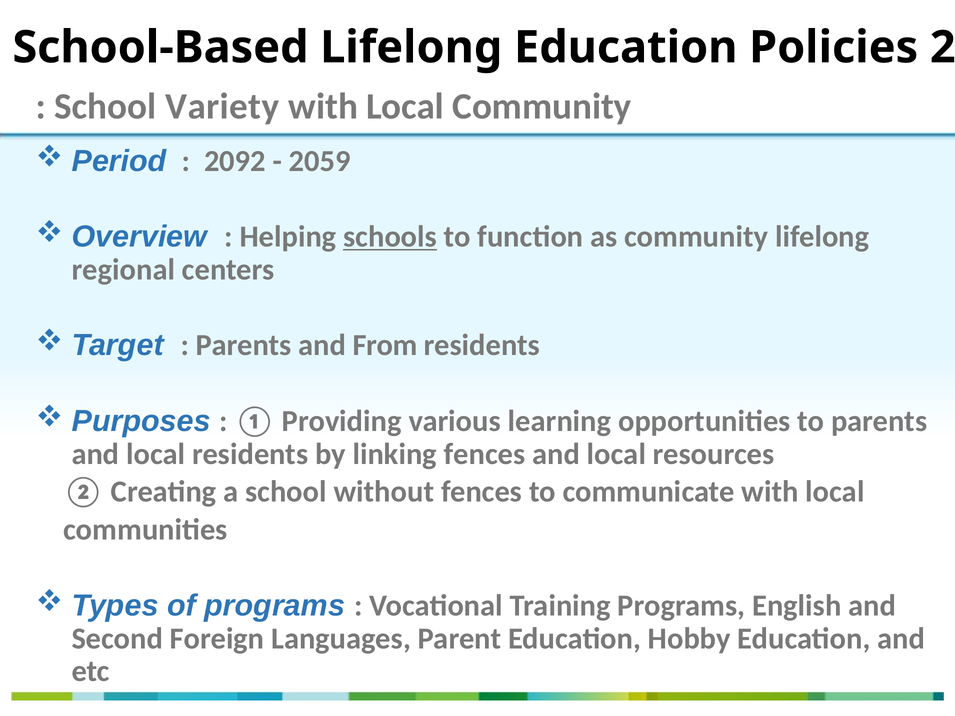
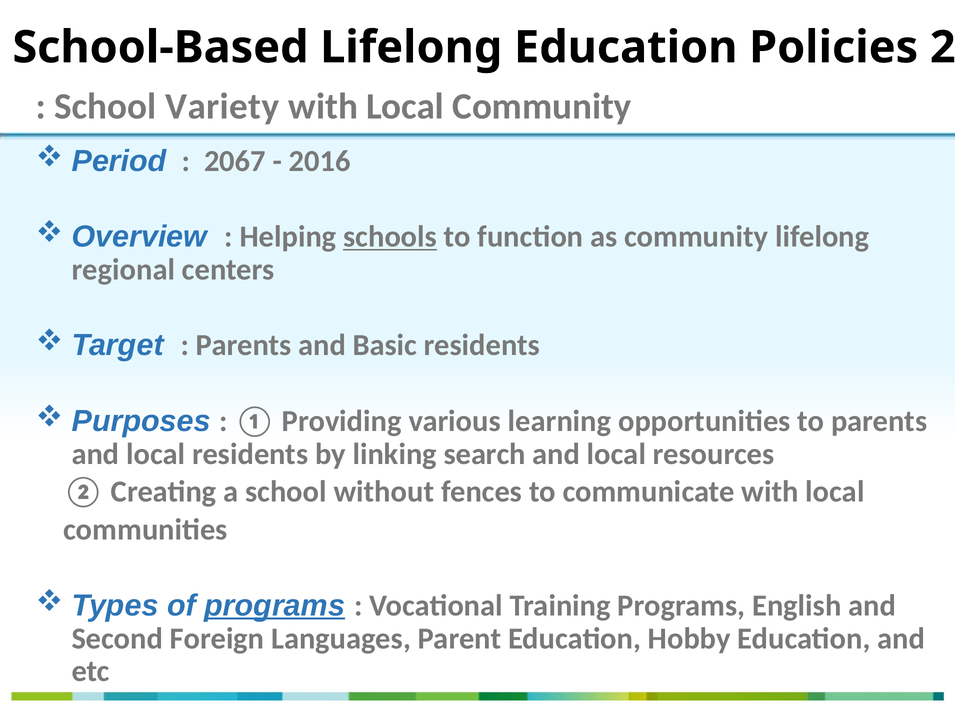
2092: 2092 -> 2067 (235, 161)
2059: 2059 -> 2016 (320, 161)
From: From -> Basic (385, 346)
linking fences: fences -> search (485, 454)
programs underline: none -> present (275, 606)
